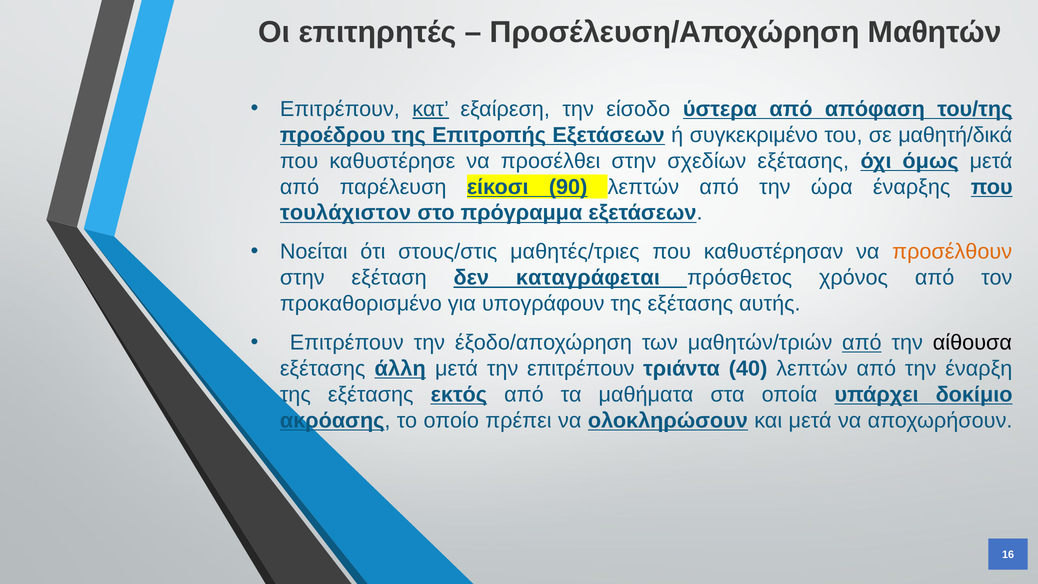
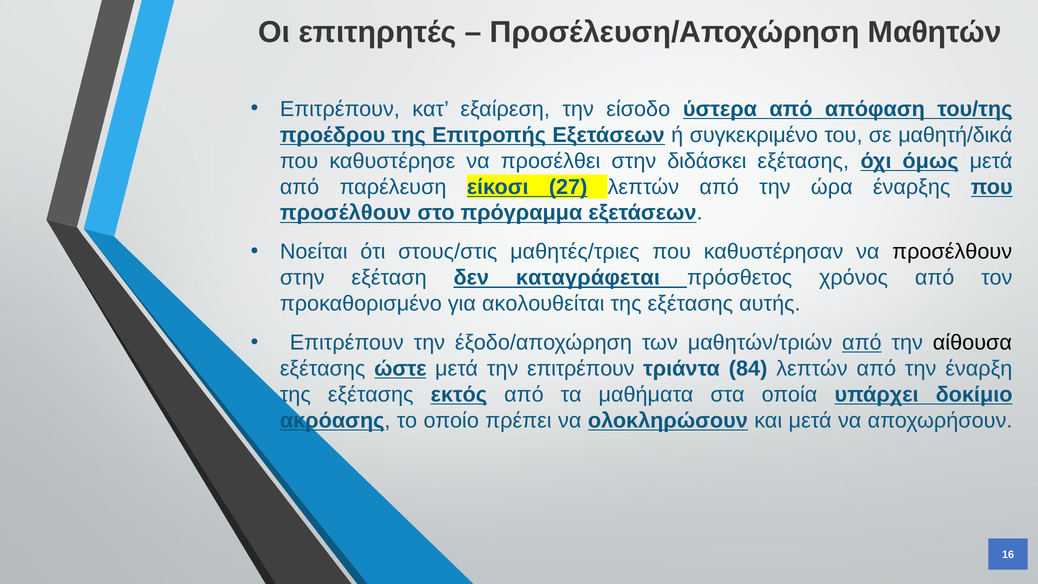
κατ underline: present -> none (431, 109)
σχεδίων: σχεδίων -> διδάσκει (707, 161)
90: 90 -> 27 (568, 187)
τουλάχιστον: τουλάχιστον -> προσέλθουν (346, 213)
προσέλθουν colour: orange -> black (952, 252)
υπογράφουν: υπογράφουν -> ακολουθείται (543, 304)
άλλη: άλλη -> ώστε (400, 369)
40: 40 -> 84 (748, 369)
